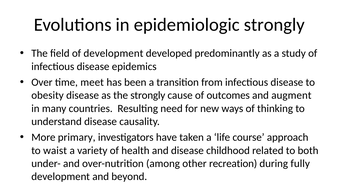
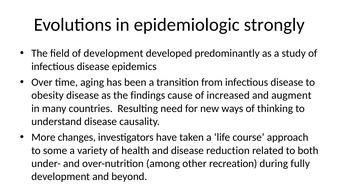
meet: meet -> aging (92, 82)
the strongly: strongly -> findings (148, 95)
outcomes: outcomes -> increased (228, 95)
primary: primary -> changes (77, 137)
waist: waist -> some (55, 150)
childhood: childhood -> reduction (228, 150)
